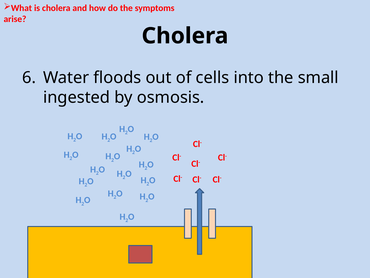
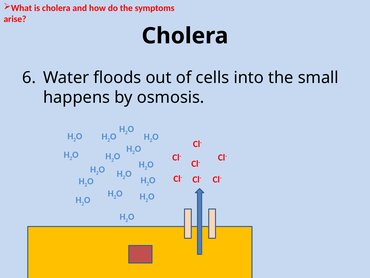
ingested: ingested -> happens (77, 97)
